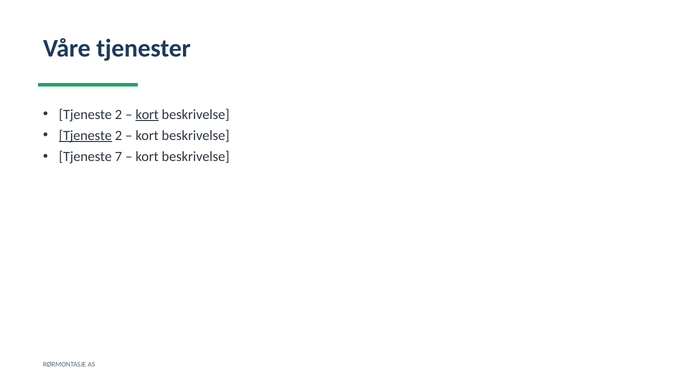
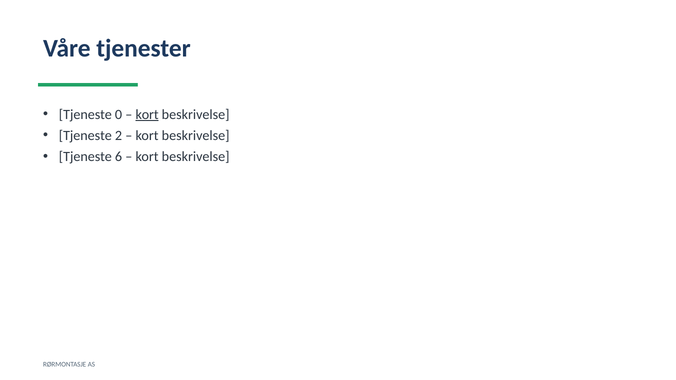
2: 2 -> 0 (119, 114)
Tjeneste underline: present -> none (85, 136)
7: 7 -> 6 (119, 157)
